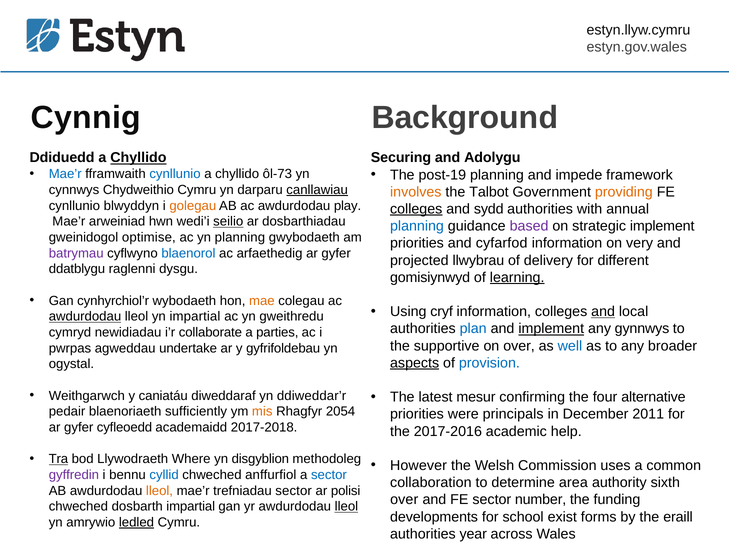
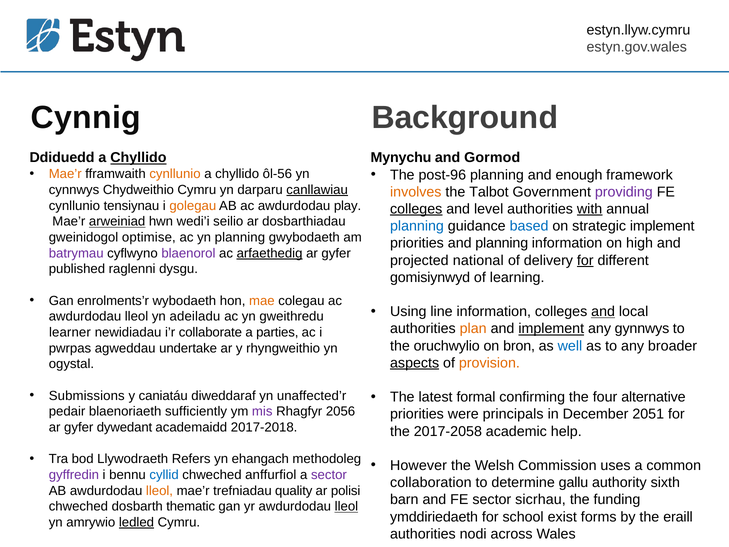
Securing: Securing -> Mynychu (401, 158)
Adolygu: Adolygu -> Gormod (492, 158)
Mae’r colour: blue -> orange (65, 174)
cynllunio colour: blue -> orange (175, 174)
ôl-73: ôl-73 -> ôl-56 (277, 174)
post-19: post-19 -> post-96 (442, 175)
impede: impede -> enough (579, 175)
providing colour: orange -> purple (624, 192)
blwyddyn: blwyddyn -> tensiynau (131, 206)
sydd: sydd -> level (489, 209)
with underline: none -> present (590, 209)
arweiniad underline: none -> present (117, 222)
seilio underline: present -> none (228, 222)
based colour: purple -> blue (529, 226)
and cyfarfod: cyfarfod -> planning (502, 243)
very: very -> high (640, 243)
blaenorol colour: blue -> purple (188, 253)
arfaethedig underline: none -> present (270, 253)
llwybrau: llwybrau -> national (478, 260)
for underline: none -> present (585, 260)
ddatblygu: ddatblygu -> published (77, 269)
learning underline: present -> none (517, 277)
cynhyrchiol’r: cynhyrchiol’r -> enrolments’r (113, 301)
cryf: cryf -> line (442, 312)
awdurdodau underline: present -> none (85, 316)
yn impartial: impartial -> adeiladu (195, 316)
plan colour: blue -> orange (473, 329)
cymryd: cymryd -> learner (70, 332)
supportive: supportive -> oruchwylio (447, 346)
on over: over -> bron (519, 346)
gyfrifoldebau: gyfrifoldebau -> rhyngweithio (283, 348)
provision colour: blue -> orange (489, 363)
Weithgarwch: Weithgarwch -> Submissions (87, 396)
ddiweddar’r: ddiweddar’r -> unaffected’r (312, 396)
mesur: mesur -> formal (476, 397)
mis colour: orange -> purple (262, 411)
2054: 2054 -> 2056 (341, 411)
2011: 2011 -> 2051 (648, 414)
cyfleoedd: cyfleoedd -> dywedant (124, 427)
2017-2016: 2017-2016 -> 2017-2058 (448, 431)
Tra underline: present -> none (58, 459)
Where: Where -> Refers (191, 459)
disgyblion: disgyblion -> ehangach (260, 459)
sector colour: blue -> purple (329, 475)
area: area -> gallu (573, 482)
trefniadau sector: sector -> quality (294, 490)
over: over -> barn (404, 500)
number: number -> sicrhau (540, 500)
dosbarth impartial: impartial -> thematic (191, 506)
developments: developments -> ymddiriedaeth (434, 517)
year: year -> nodi (473, 534)
